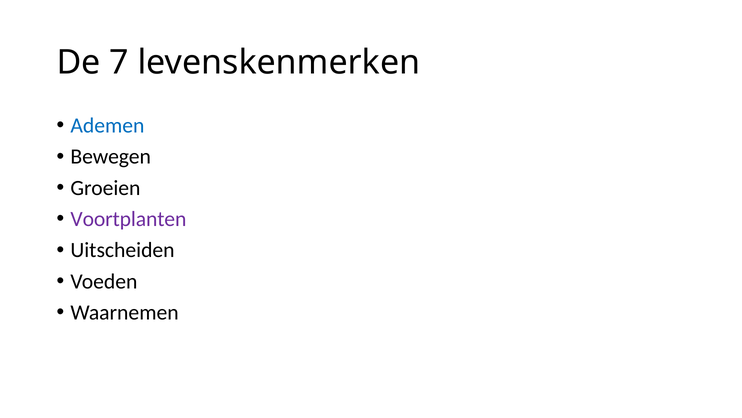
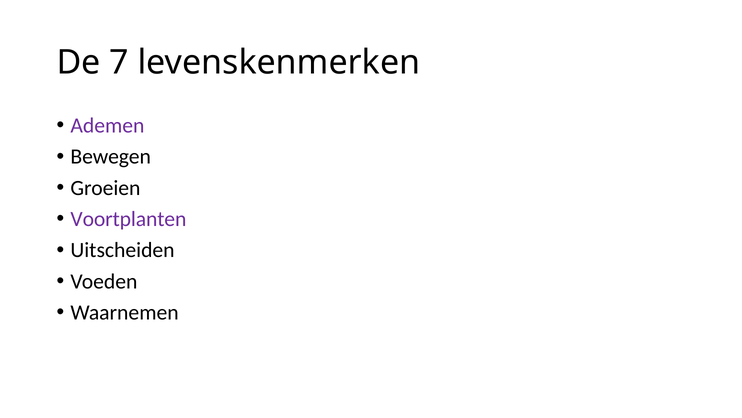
Ademen colour: blue -> purple (107, 125)
